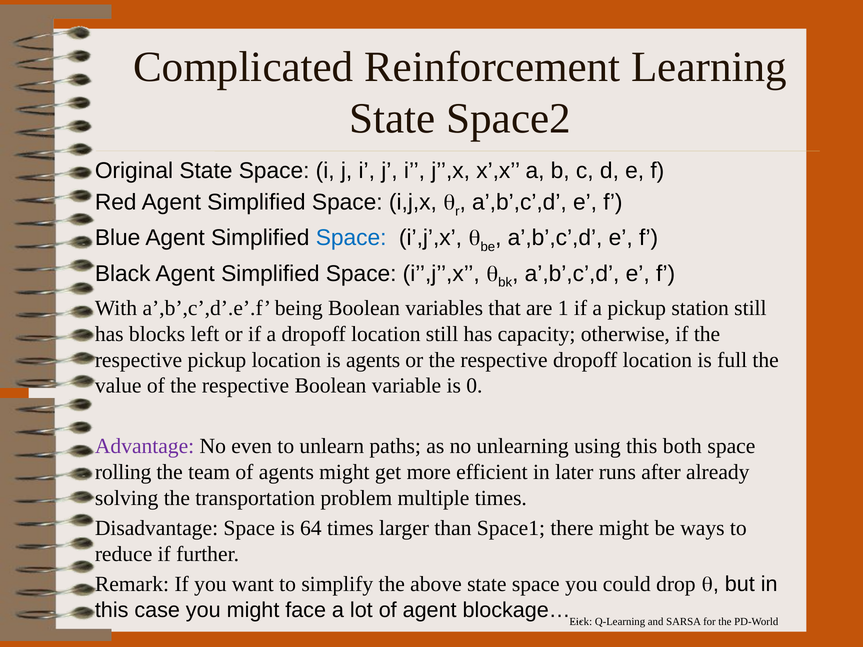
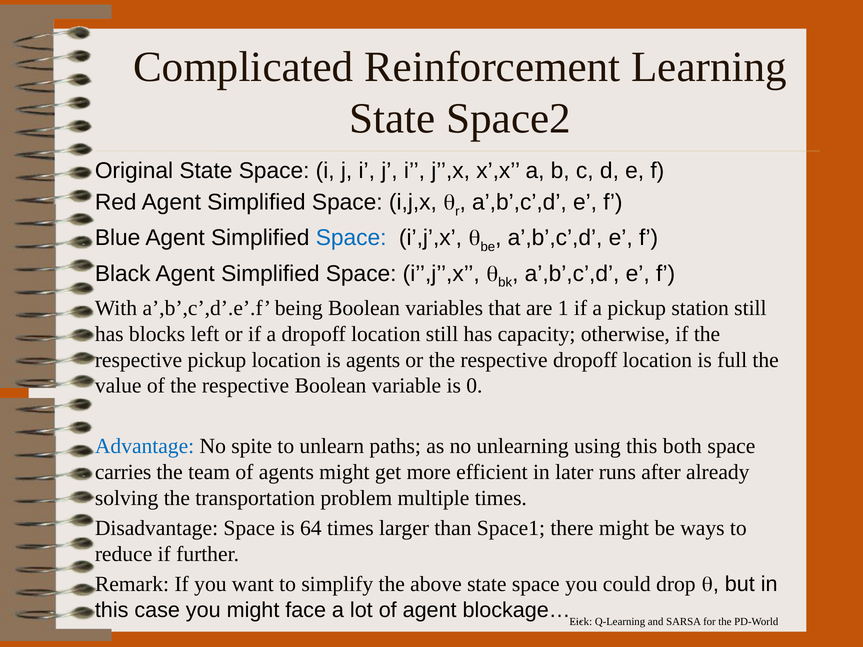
Advantage colour: purple -> blue (145, 446)
even: even -> spite (252, 446)
rolling: rolling -> carries (123, 472)
